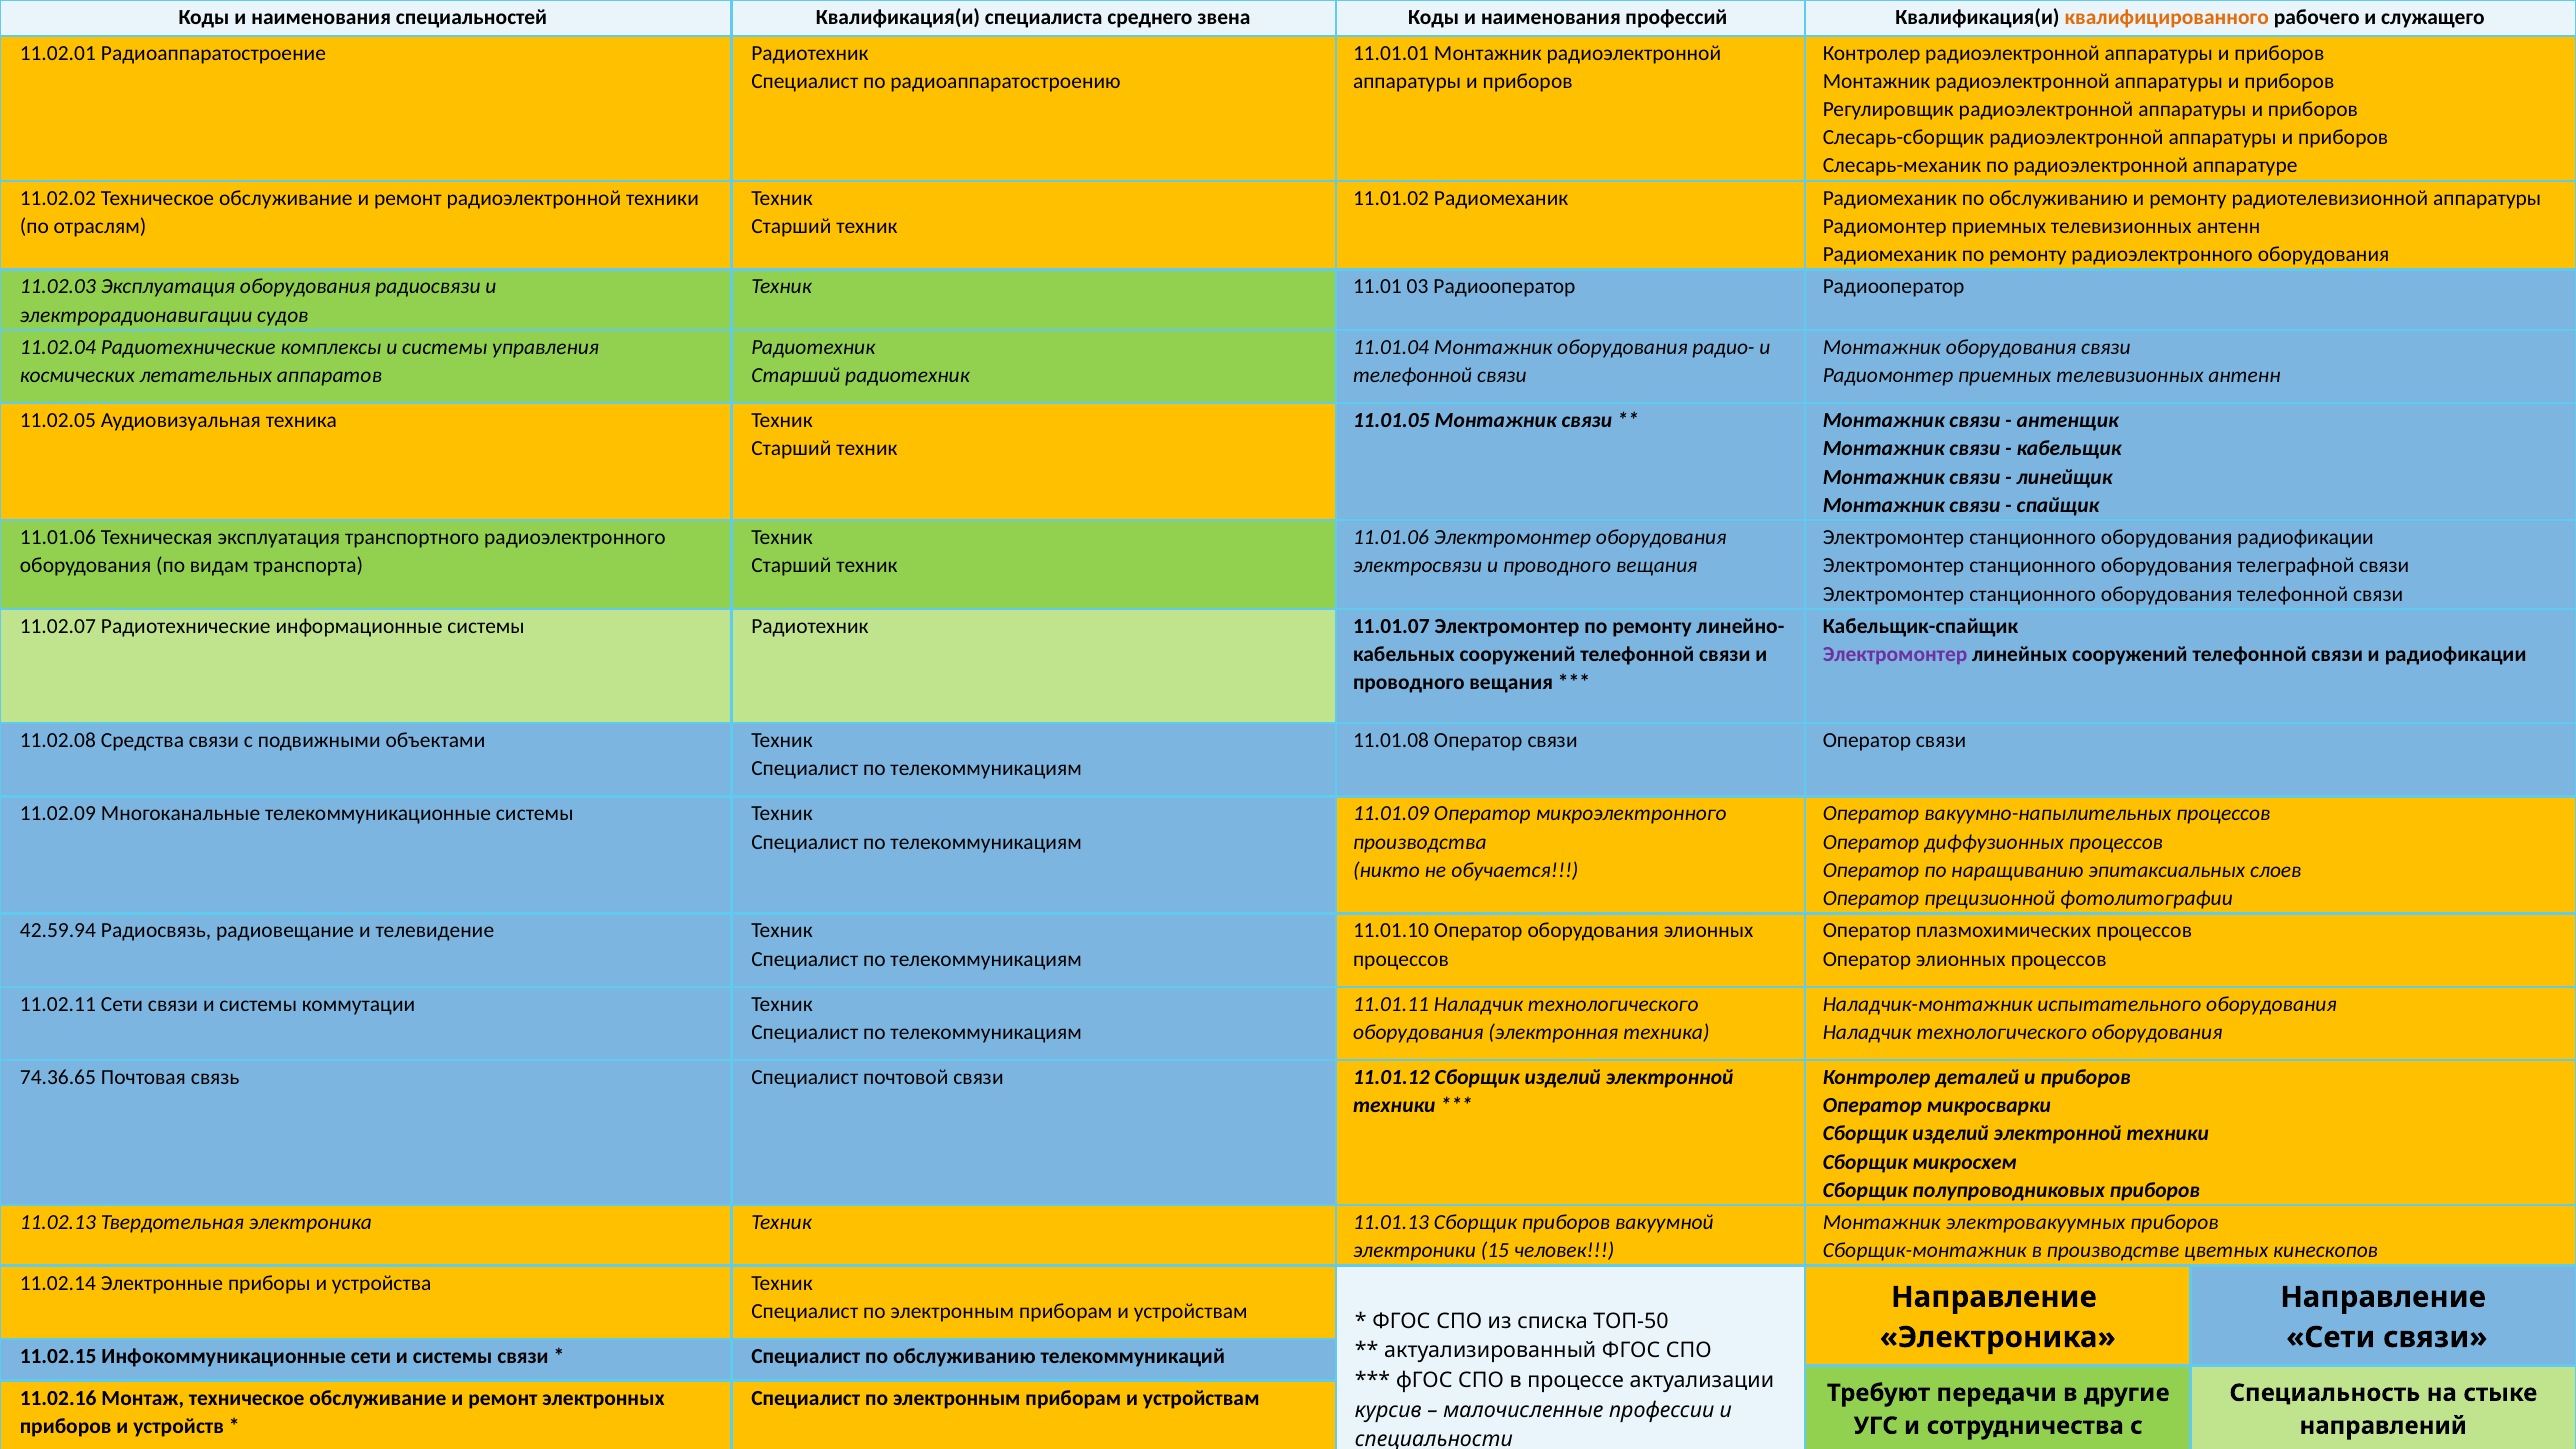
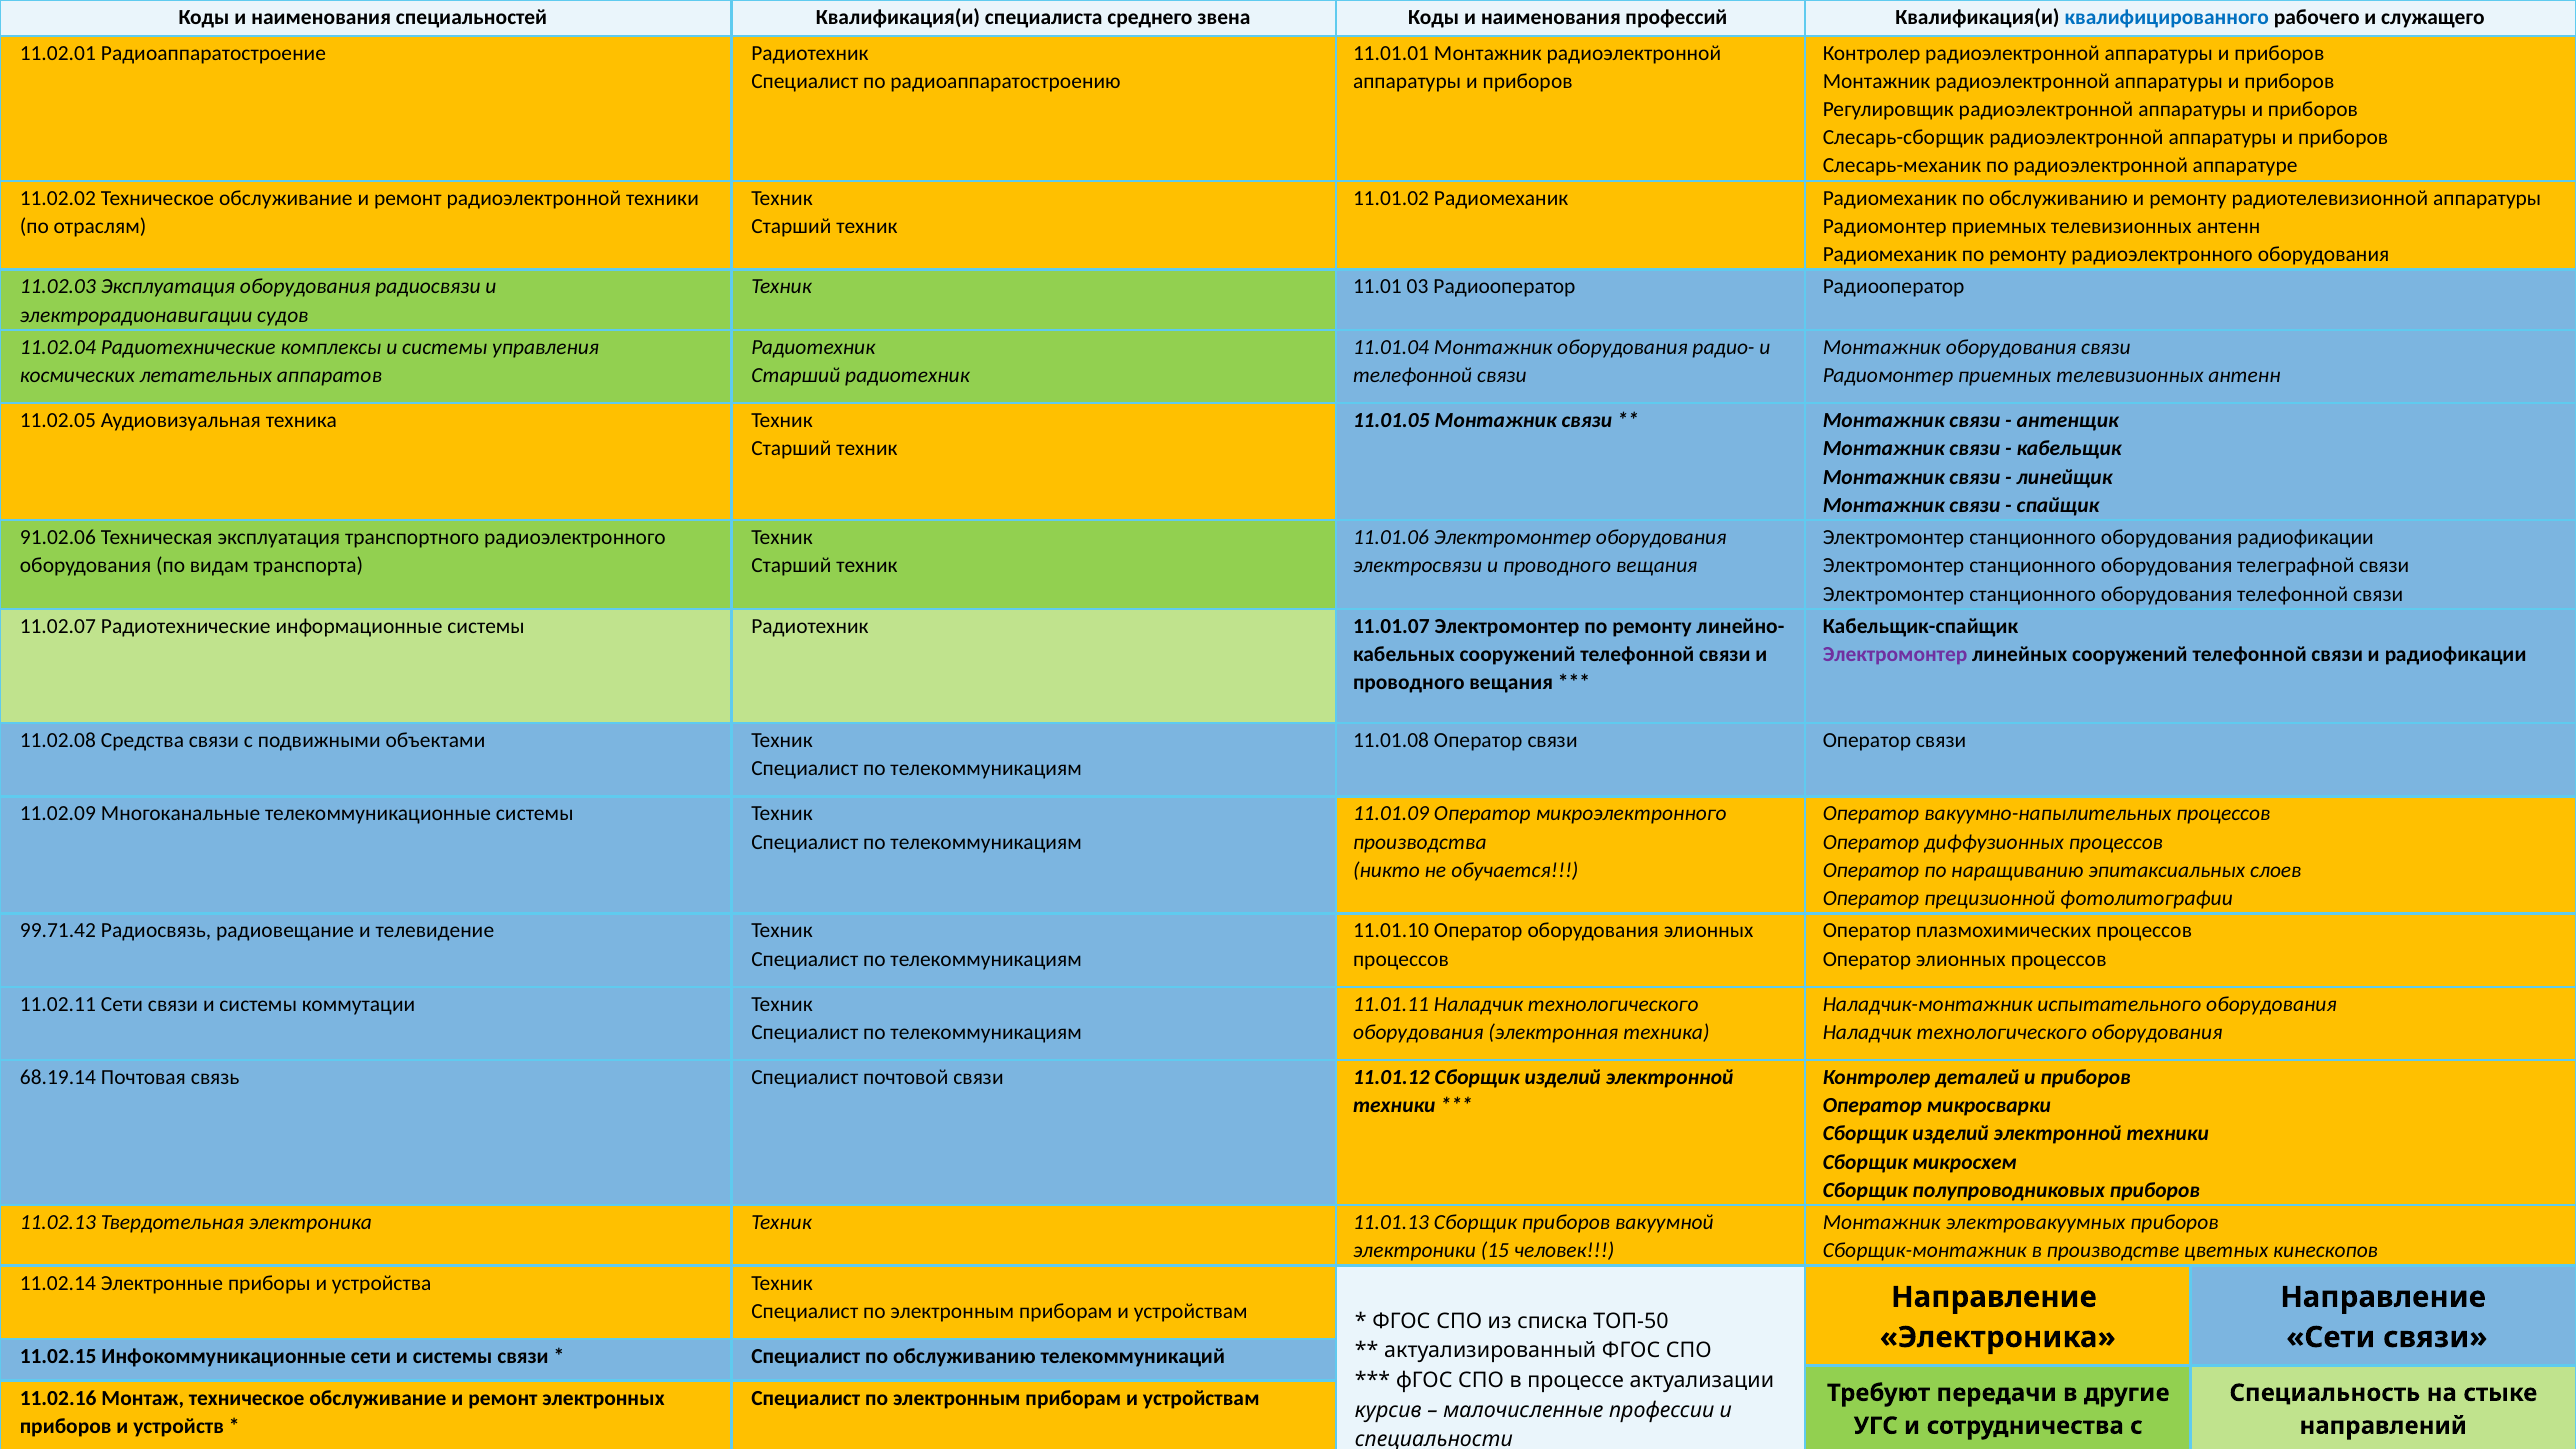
квалифицированного colour: orange -> blue (2167, 17)
11.01.06: 11.01.06 -> 91.02.06 (58, 538)
42.59.94: 42.59.94 -> 99.71.42 (58, 931)
74.36.65: 74.36.65 -> 68.19.14 (58, 1077)
